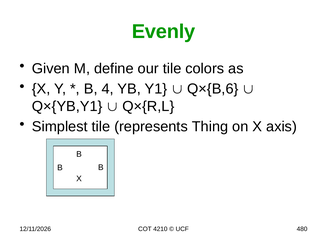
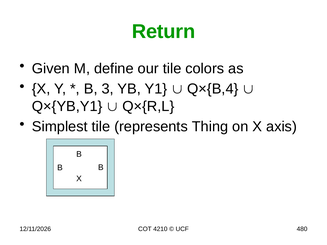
Evenly: Evenly -> Return (164, 32)
4: 4 -> 3 (108, 89)
Q×{B,6: Q×{B,6 -> Q×{B,4 (213, 89)
